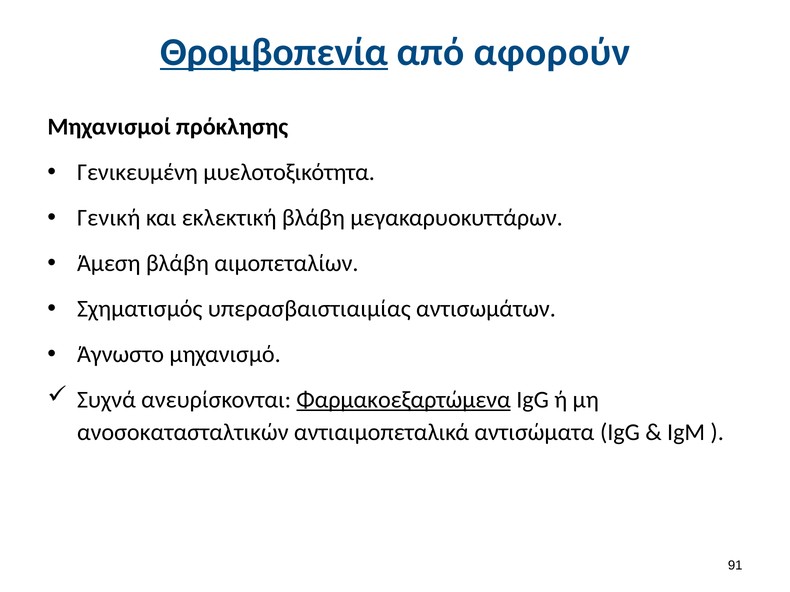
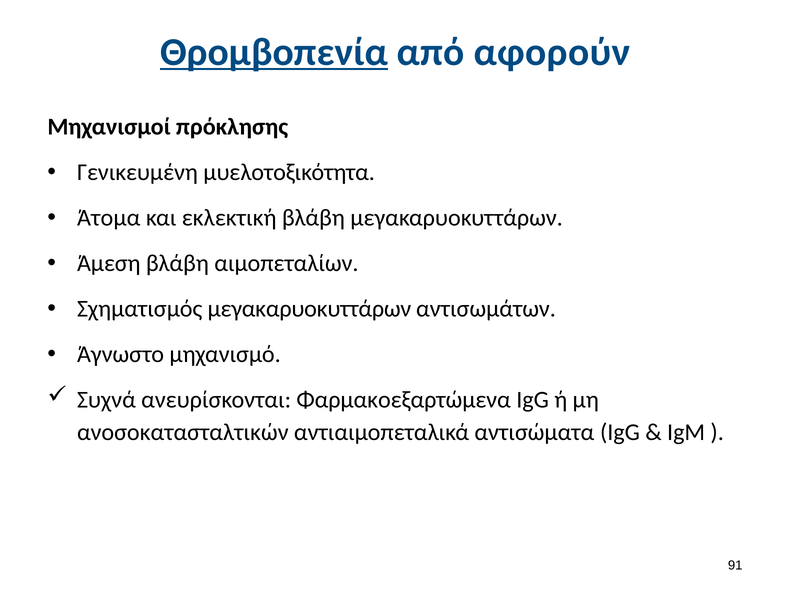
Γενική: Γενική -> Άτομα (109, 218)
Σχηματισμός υπερασβαιστιαιμίας: υπερασβαιστιαιμίας -> μεγακαρυοκυττάρων (309, 309)
Φαρμακοεξαρτώμενα underline: present -> none (404, 400)
